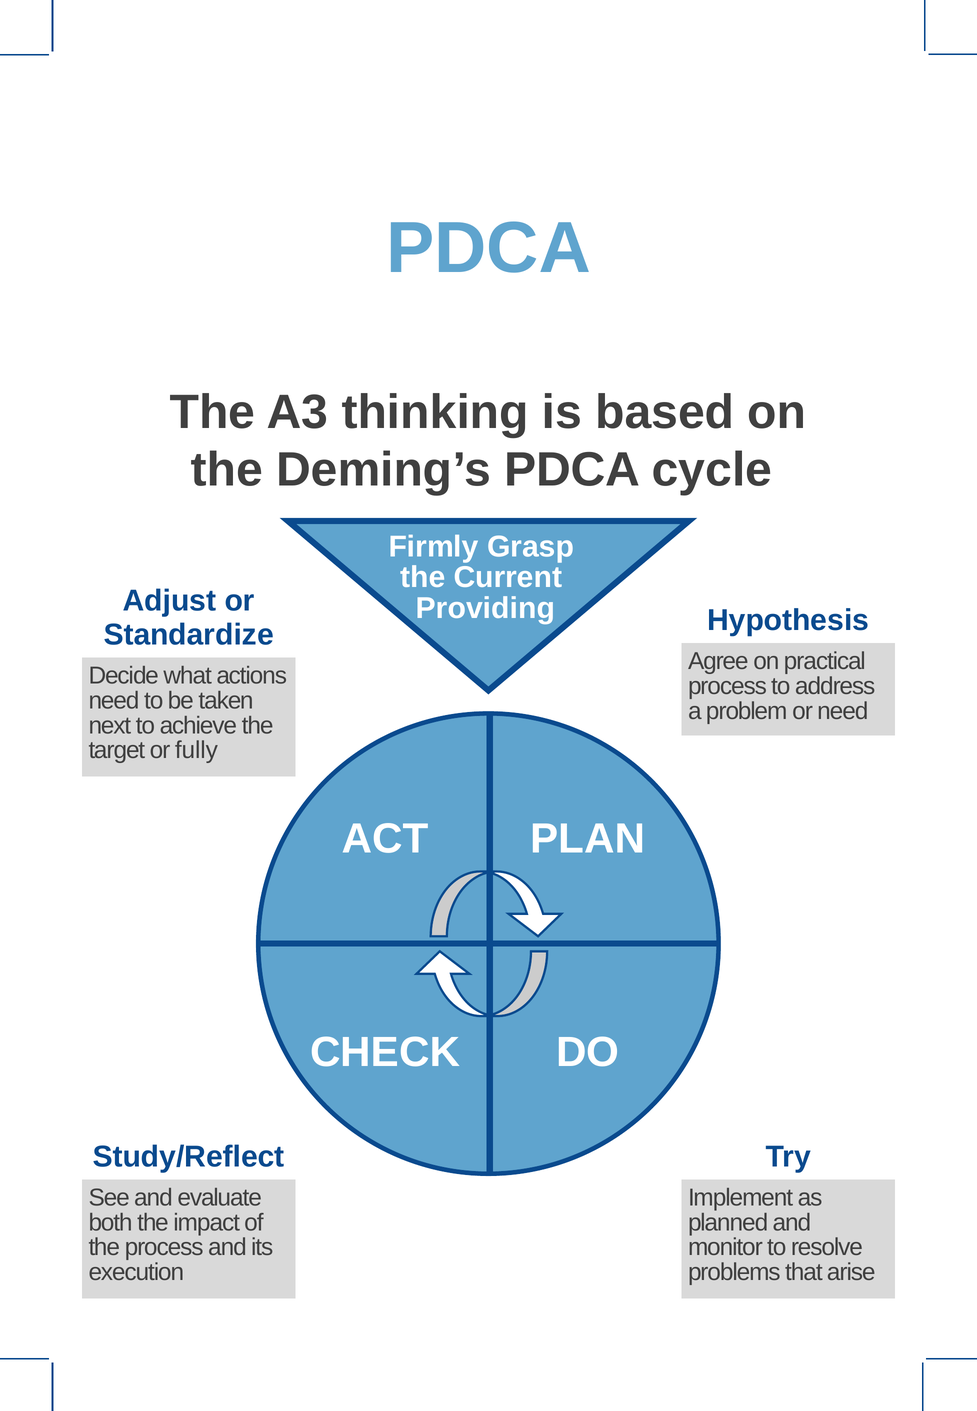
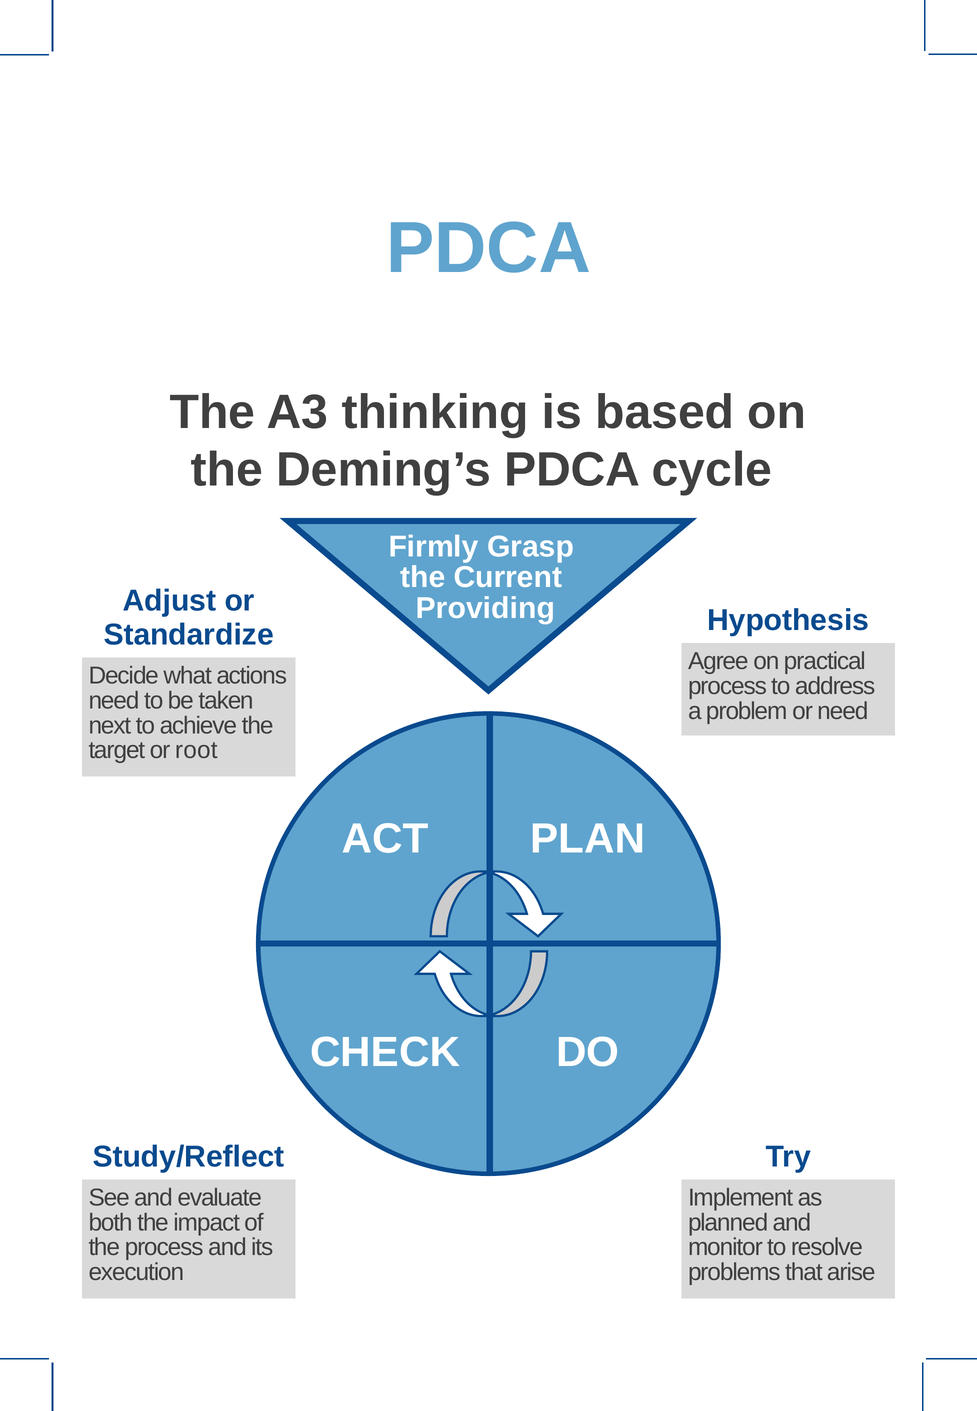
fully: fully -> root (196, 750)
